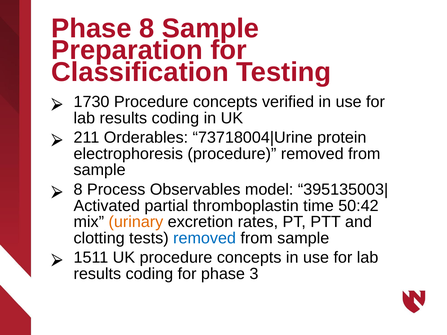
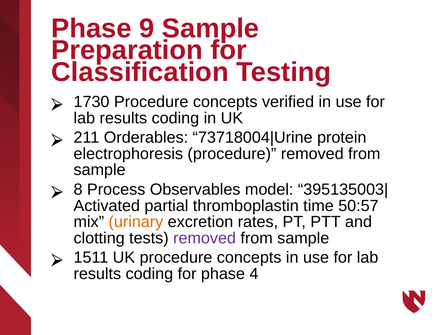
Phase 8: 8 -> 9 (147, 28)
50:42: 50:42 -> 50:57 (358, 206)
removed colour: blue -> purple (205, 238)
3: 3 -> 4 (254, 274)
